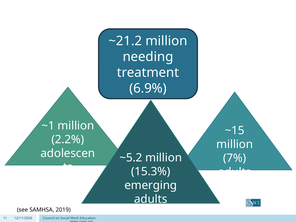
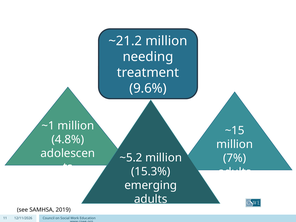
6.9%: 6.9% -> 9.6% (148, 88)
2.2%: 2.2% -> 4.8% (68, 140)
